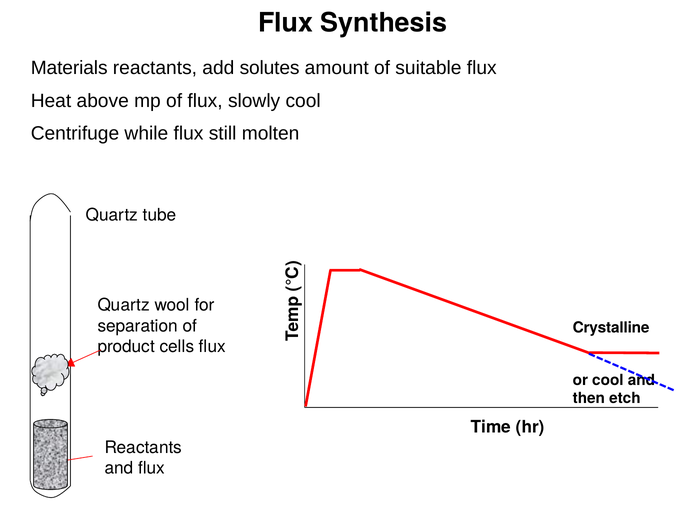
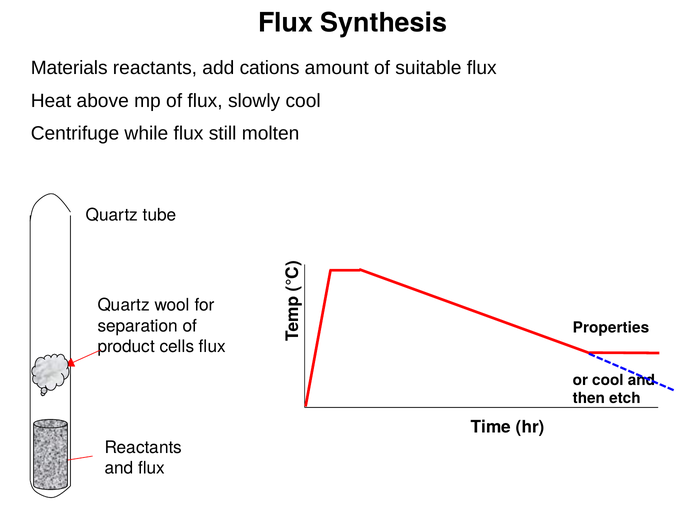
solutes: solutes -> cations (270, 68)
Crystalline: Crystalline -> Properties (611, 328)
